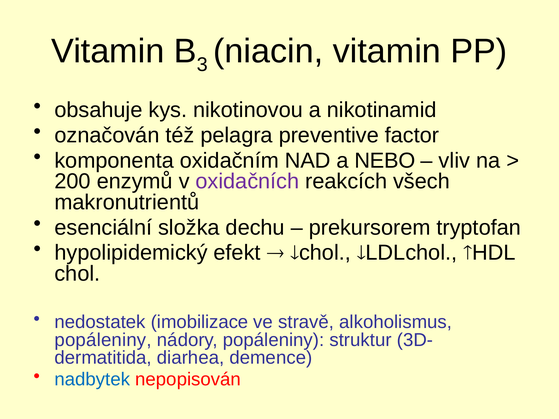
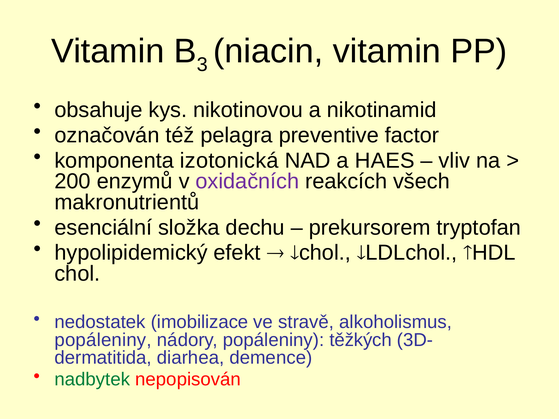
oxidačním: oxidačním -> izotonická (229, 161)
NEBO: NEBO -> HAES (385, 161)
struktur: struktur -> těžkých (361, 340)
nadbytek colour: blue -> green (92, 380)
